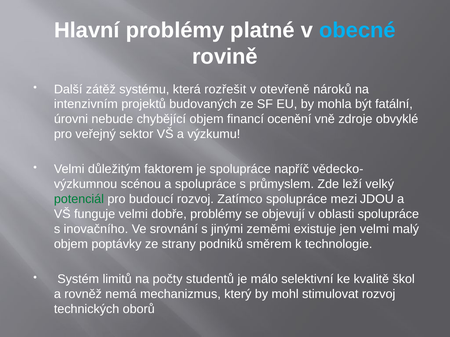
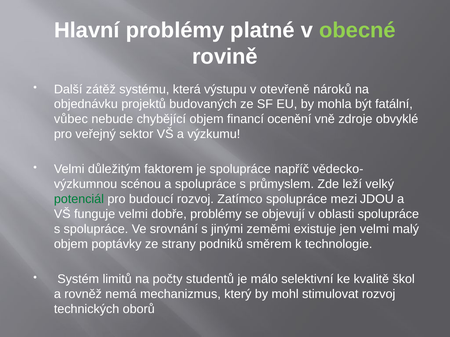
obecné colour: light blue -> light green (357, 30)
rozřešit: rozřešit -> výstupu (225, 89)
intenzivním: intenzivním -> objednávku (86, 104)
úrovni: úrovni -> vůbec (71, 119)
s inovačního: inovačního -> spolupráce (96, 229)
